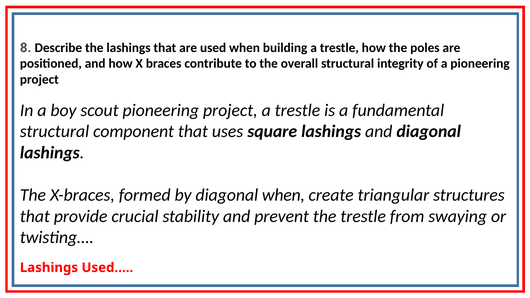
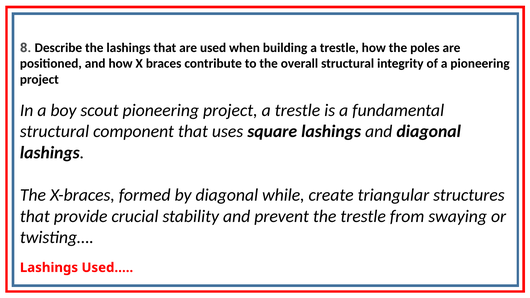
diagonal when: when -> while (283, 195)
